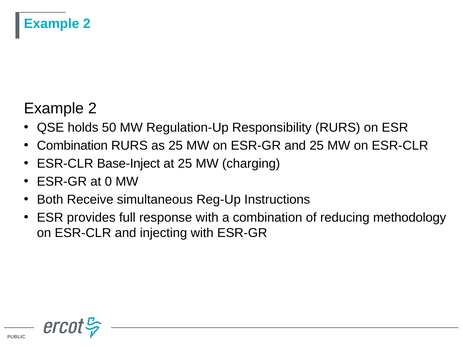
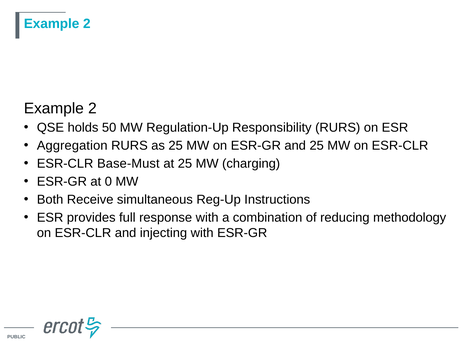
Combination: Combination -> Aggregation (72, 146)
Base-Inject: Base-Inject -> Base-Must (128, 164)
